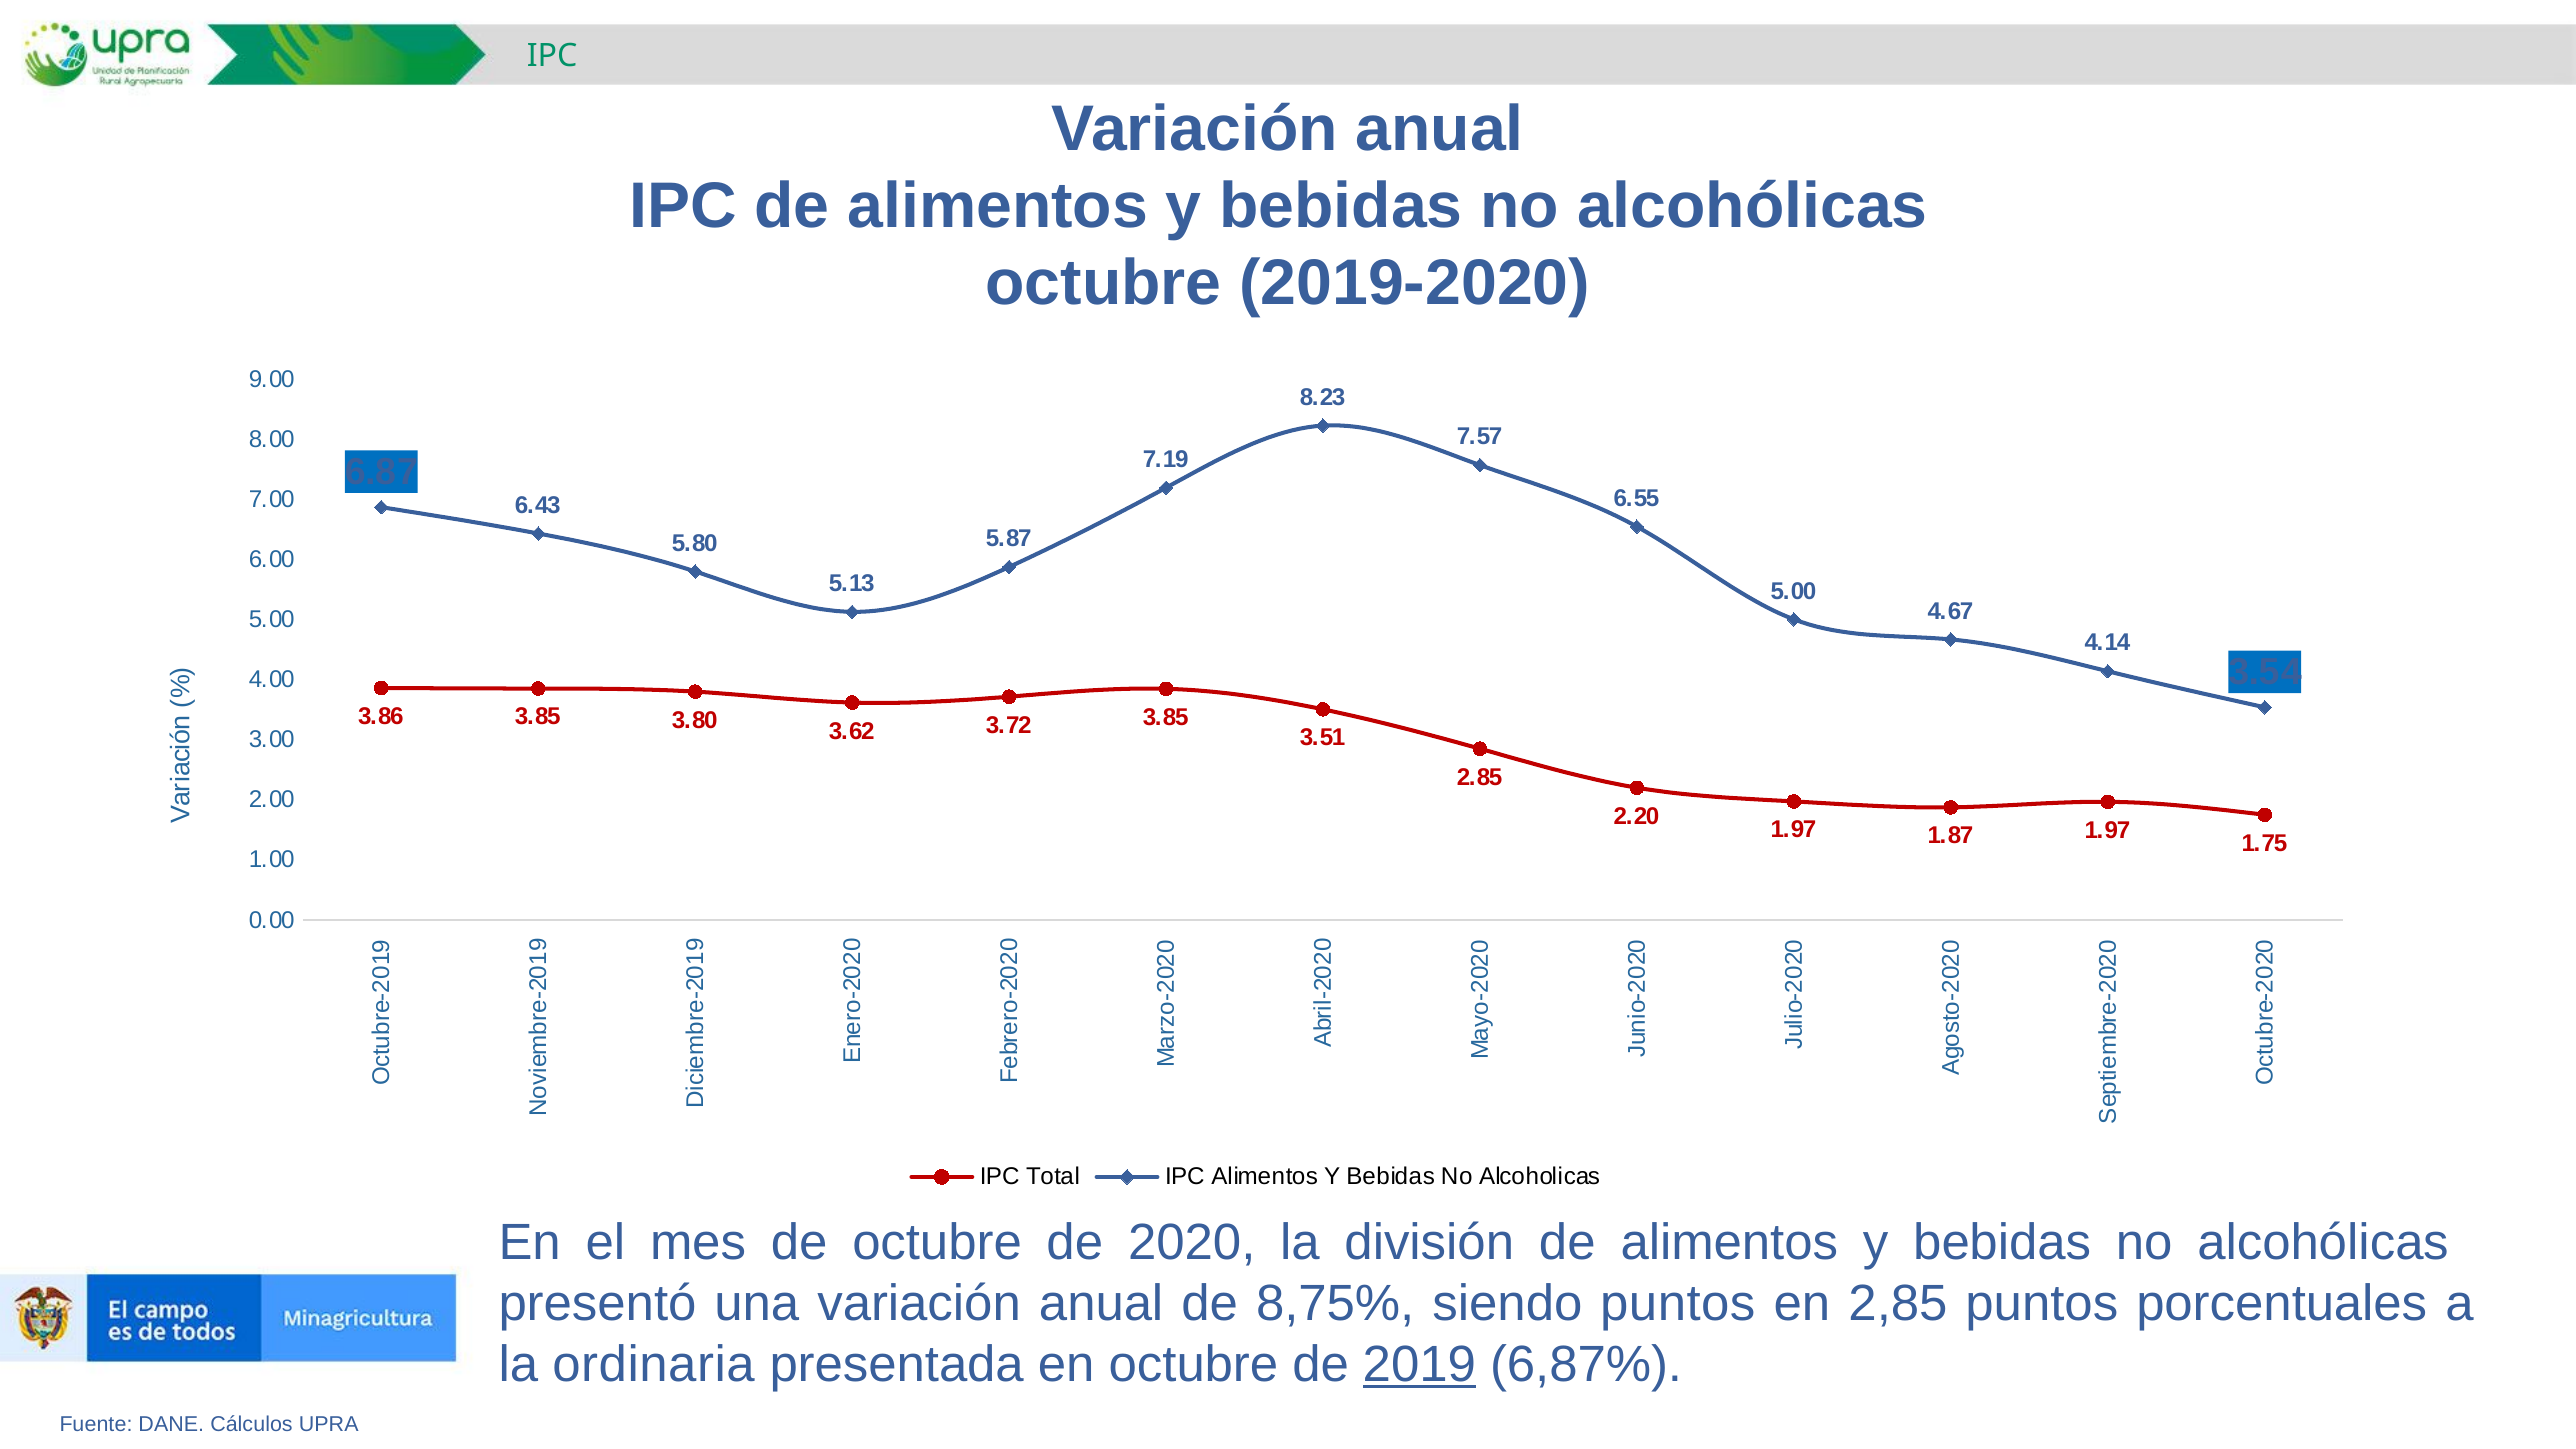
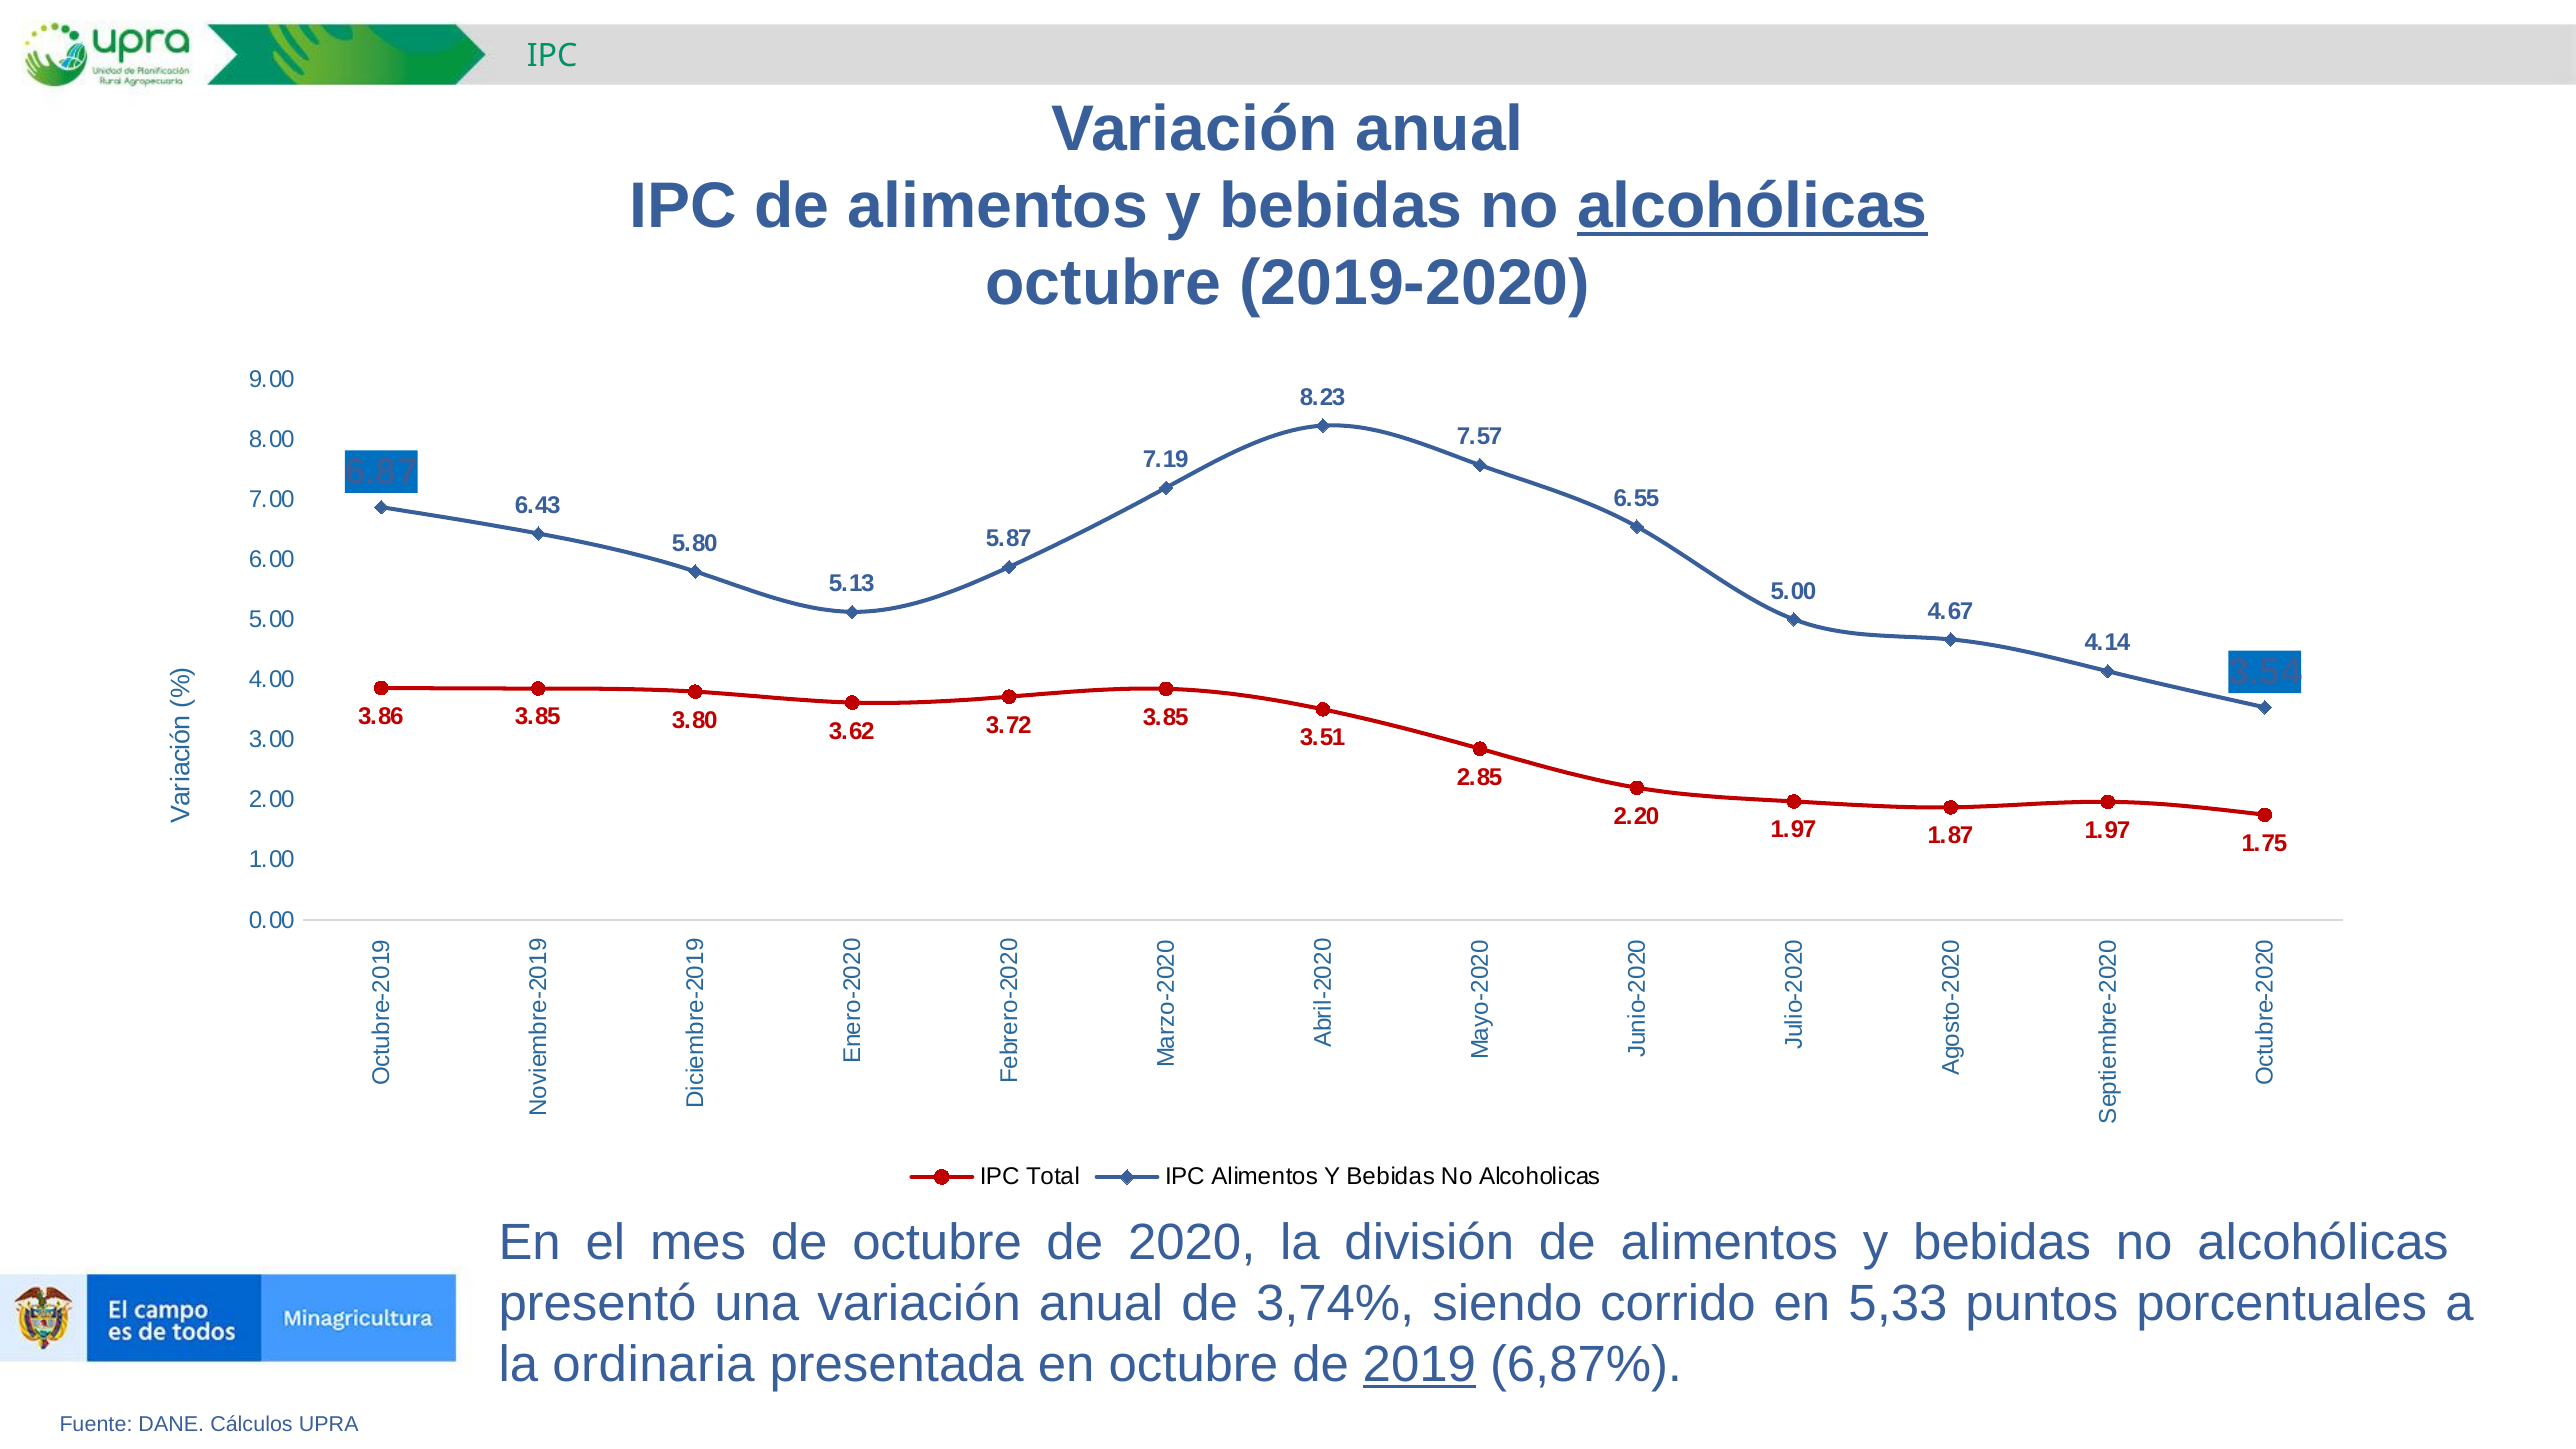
alcohólicas underline: none -> present (1752, 206)
8,75%: 8,75% -> 3,74% (1335, 1304)
siendo puntos: puntos -> corrido (1678, 1304)
2,85: 2,85 -> 5,33 (1898, 1304)
